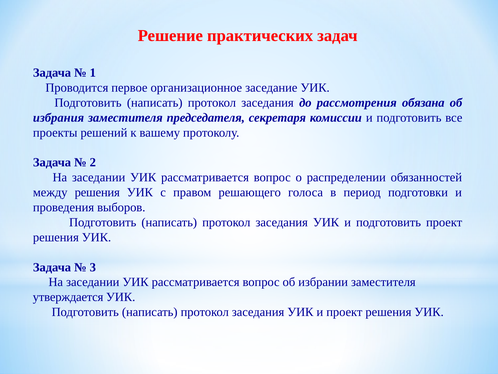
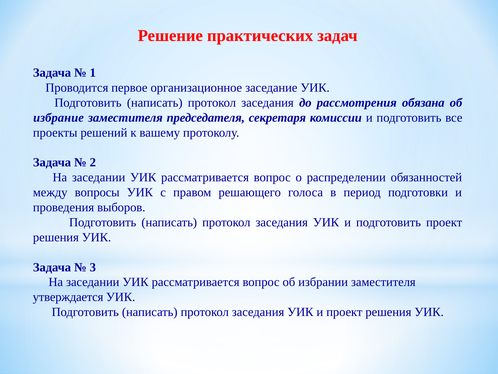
избрания: избрания -> избрание (59, 117)
между решения: решения -> вопросы (97, 192)
